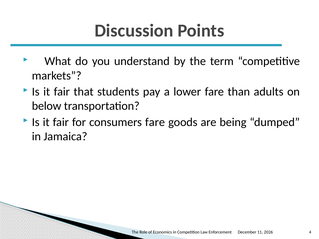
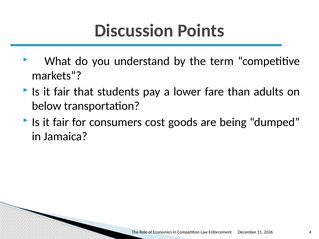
consumers fare: fare -> cost (155, 122)
